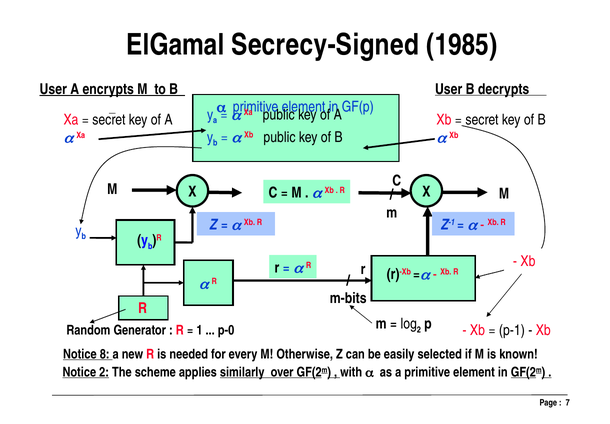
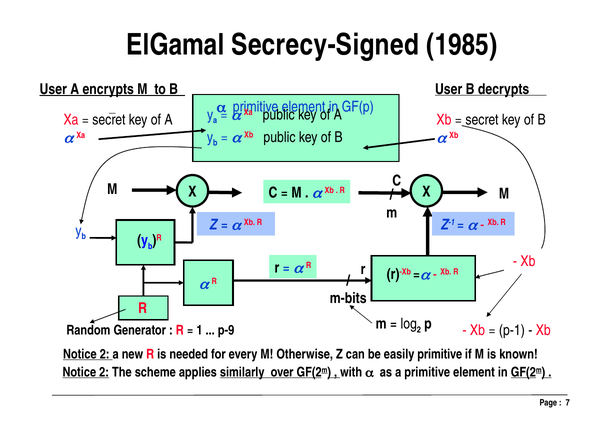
p-0: p-0 -> p-9 (226, 330)
8: 8 -> 2 (105, 354)
easily selected: selected -> primitive (440, 354)
